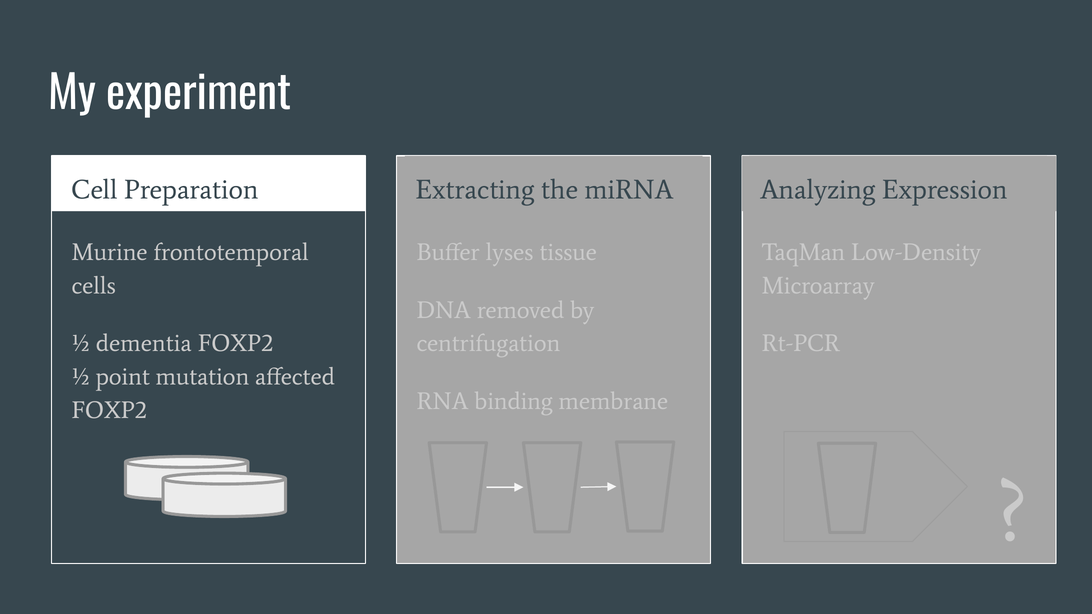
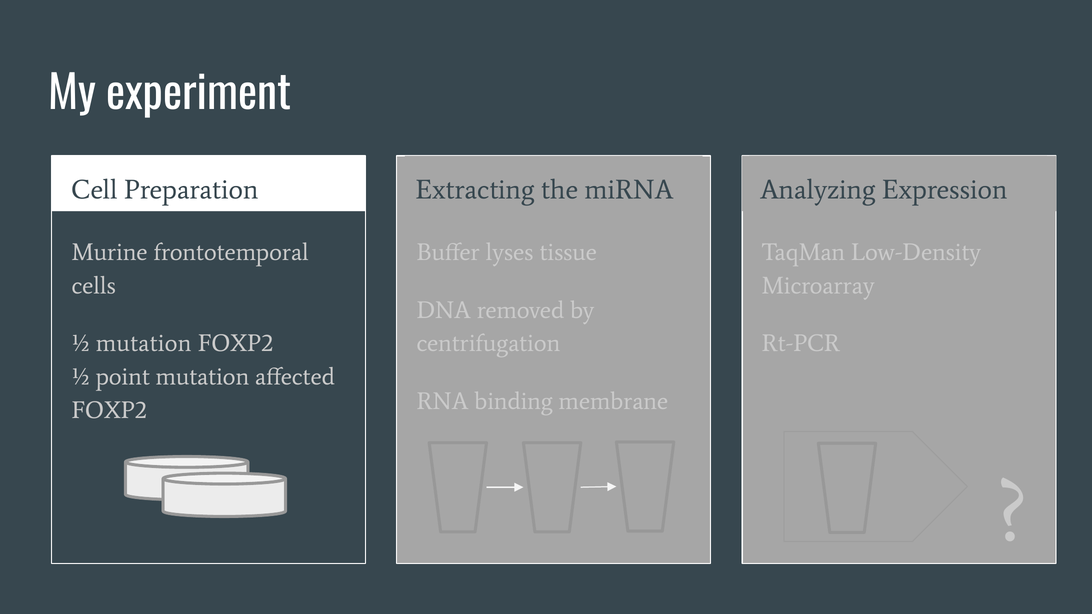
½ dementia: dementia -> mutation (144, 344)
